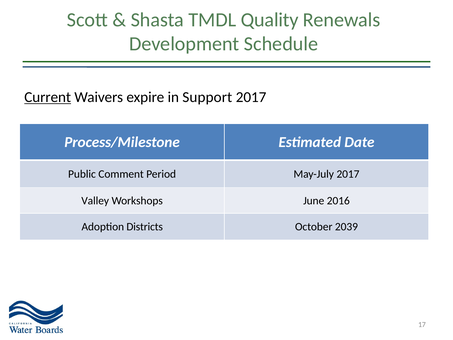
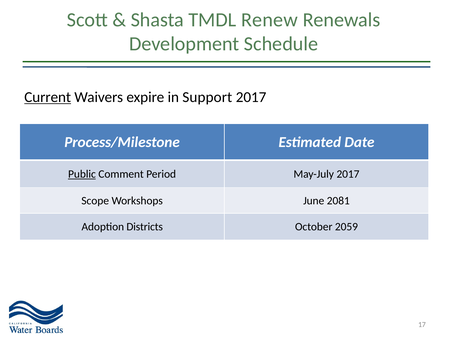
Quality: Quality -> Renew (270, 20)
Public underline: none -> present (82, 174)
Valley: Valley -> Scope (95, 200)
2016: 2016 -> 2081 (338, 200)
2039: 2039 -> 2059 (346, 227)
